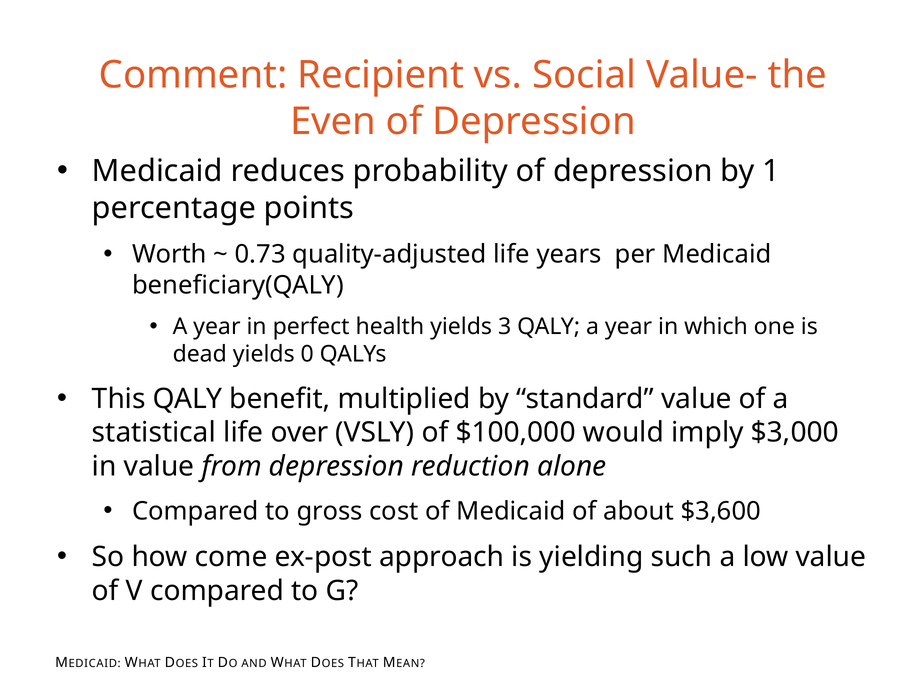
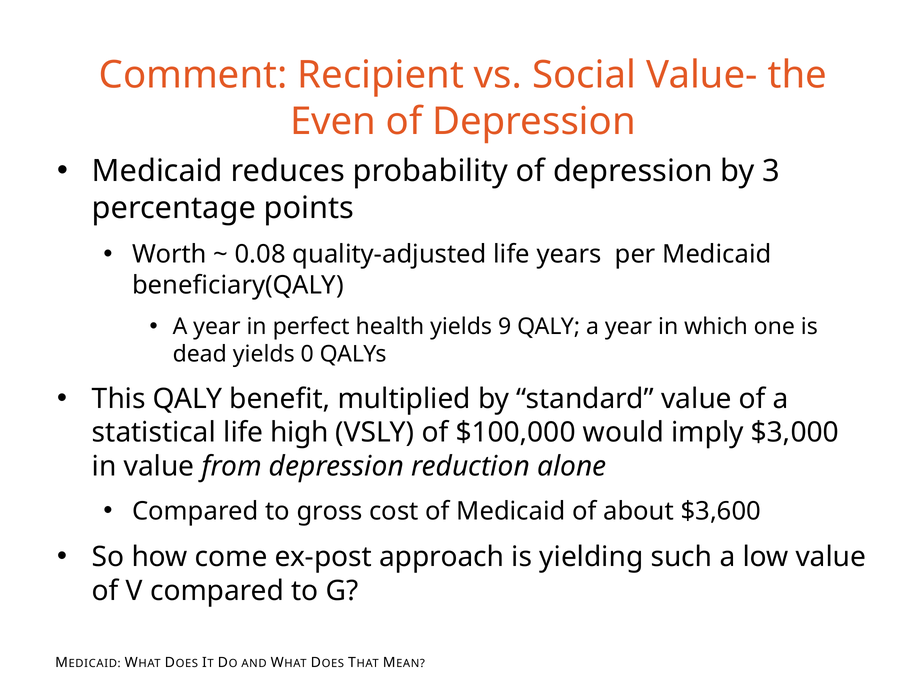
1: 1 -> 3 (771, 171)
0.73: 0.73 -> 0.08 (260, 254)
3: 3 -> 9 (505, 326)
over: over -> high (300, 432)
